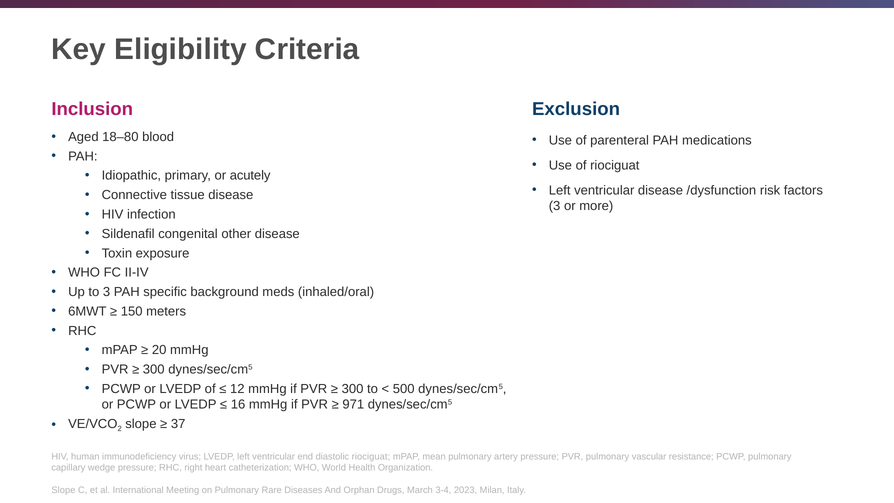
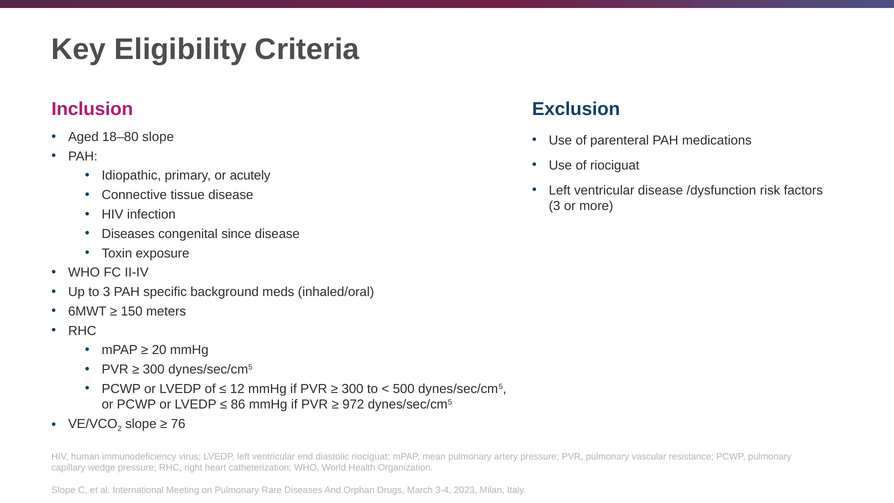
18–80 blood: blood -> slope (158, 137)
Sildenafil: Sildenafil -> Diseases (128, 234)
other: other -> since (236, 234)
16: 16 -> 86 (238, 404)
971: 971 -> 972 (353, 404)
37: 37 -> 76 (178, 424)
